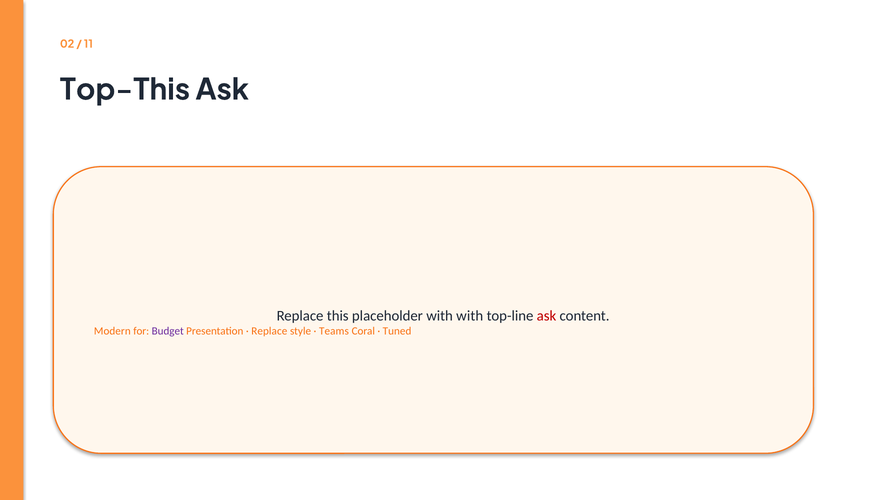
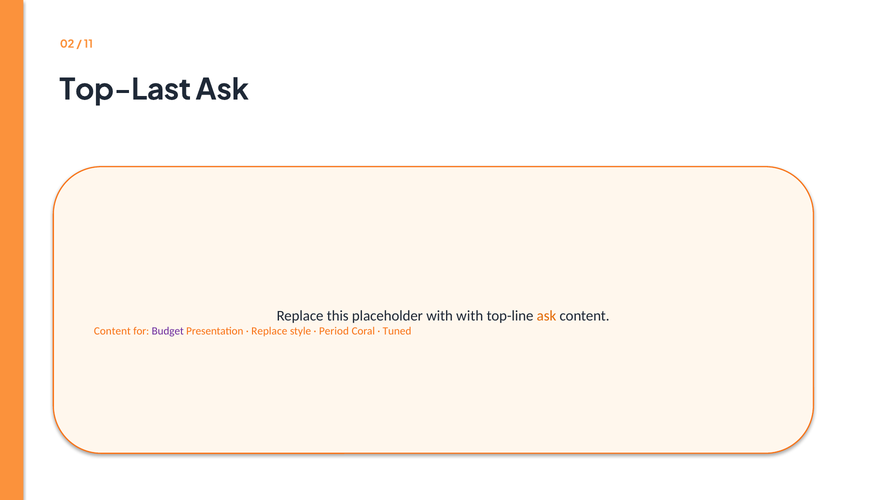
Top-This: Top-This -> Top-Last (125, 90)
ask colour: red -> orange (547, 316)
Modern: Modern -> Content (112, 331)
Teams: Teams -> Period (334, 331)
